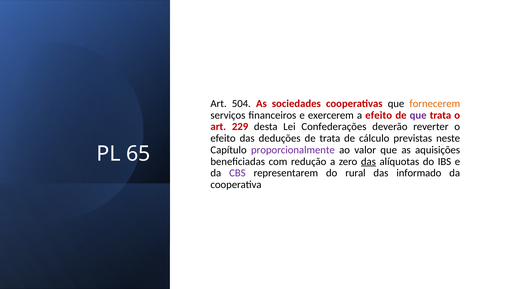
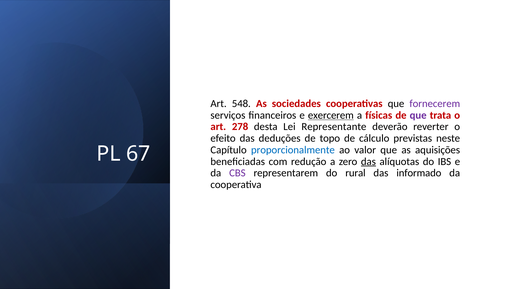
504: 504 -> 548 (241, 103)
fornecerem colour: orange -> purple (435, 103)
exercerem underline: none -> present (331, 115)
a efeito: efeito -> físicas (379, 115)
229: 229 -> 278 (240, 127)
Confederações: Confederações -> Representante (334, 127)
de trata: trata -> topo (330, 138)
proporcionalmente colour: purple -> blue (293, 150)
65: 65 -> 67 (138, 154)
